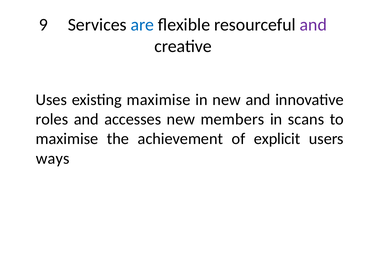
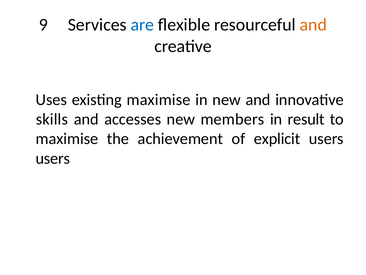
and colour: purple -> orange (313, 25)
roles: roles -> skills (52, 119)
scans: scans -> result (306, 119)
ways: ways -> users (53, 158)
